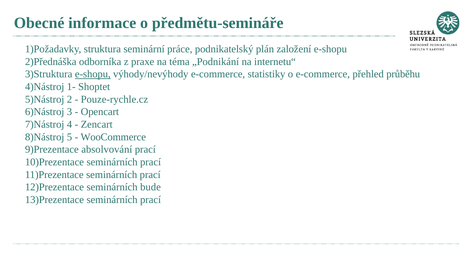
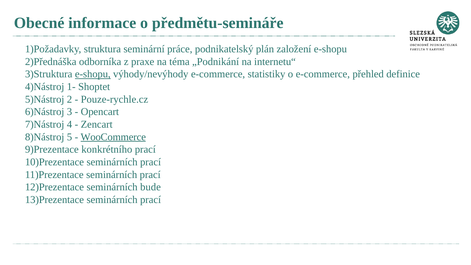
průběhu: průběhu -> definice (403, 74)
WooCommerce underline: none -> present (113, 137)
absolvování: absolvování -> konkrétního (107, 149)
